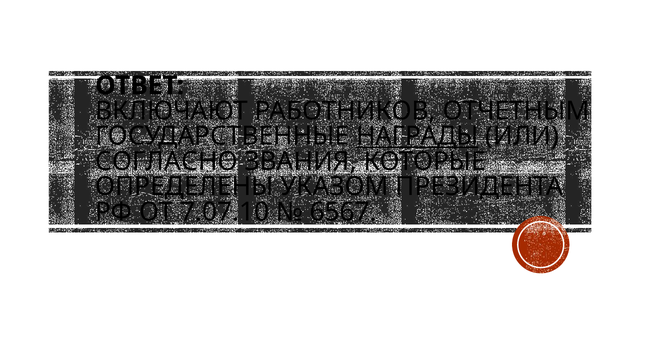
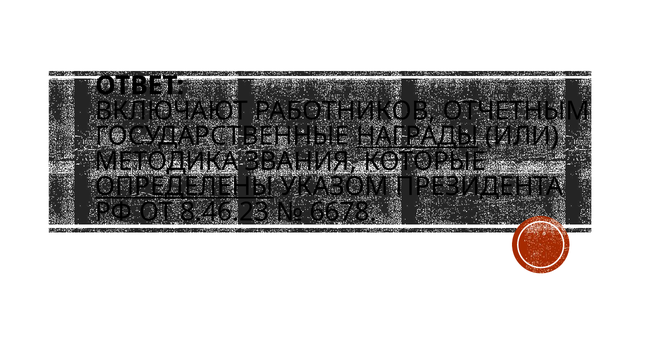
СОГЛАСНО: СОГЛАСНО -> МЕТОДИКА (167, 161)
ОПРЕДЕЛЕНЫ underline: none -> present (184, 187)
7.07.10: 7.07.10 -> 8.46.23 (225, 212)
6567: 6567 -> 6678 (343, 212)
